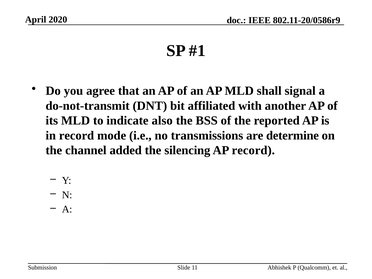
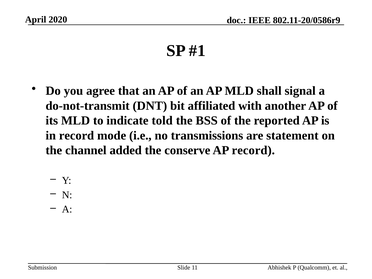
also: also -> told (162, 121)
determine: determine -> statement (292, 135)
silencing: silencing -> conserve (187, 150)
